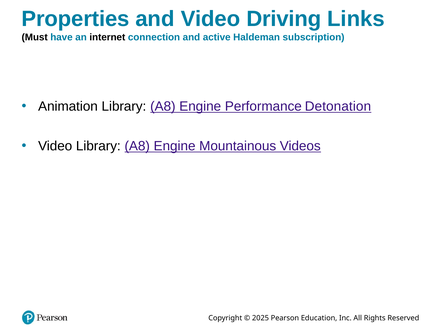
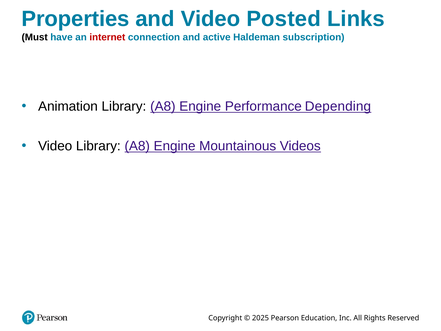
Driving: Driving -> Posted (284, 19)
internet colour: black -> red (107, 37)
Detonation: Detonation -> Depending (338, 106)
